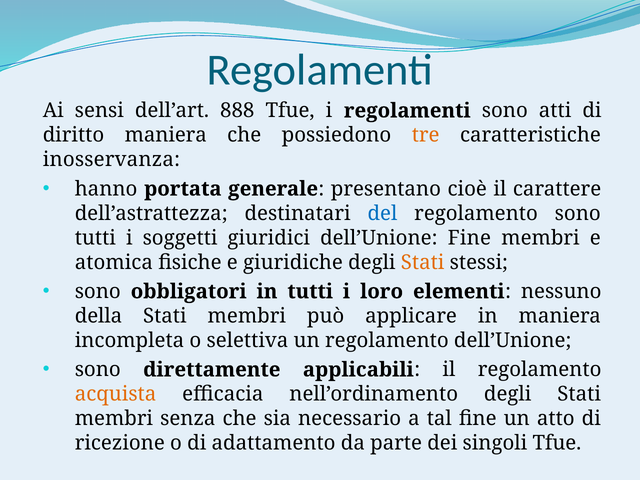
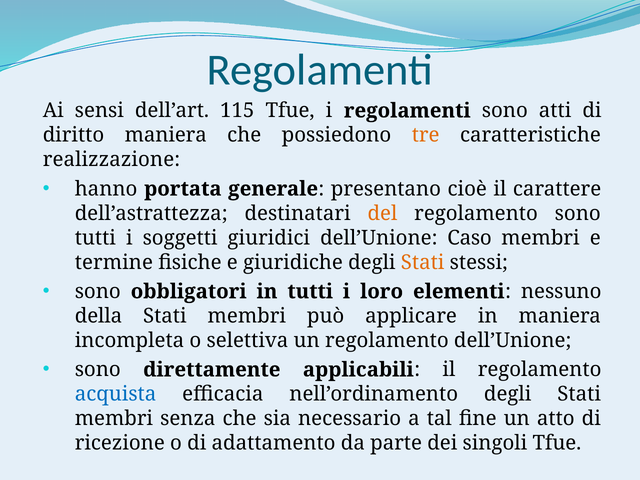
888: 888 -> 115 (237, 111)
inosservanza: inosservanza -> realizzazione (111, 160)
del colour: blue -> orange (382, 213)
dell’Unione Fine: Fine -> Caso (470, 238)
atomica: atomica -> termine (114, 262)
acquista colour: orange -> blue (116, 394)
